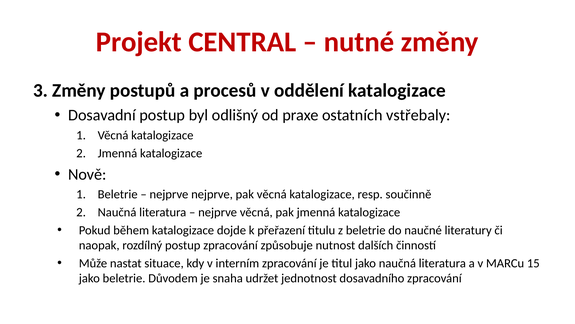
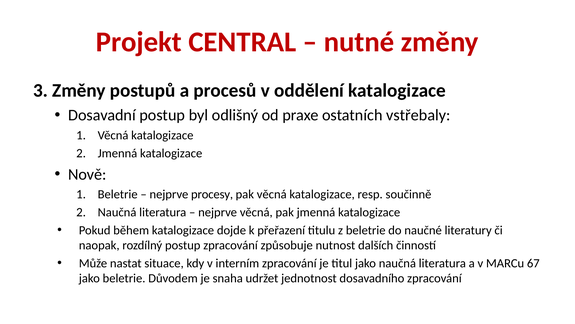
nejprve nejprve: nejprve -> procesy (212, 194)
15: 15 -> 67 (533, 263)
